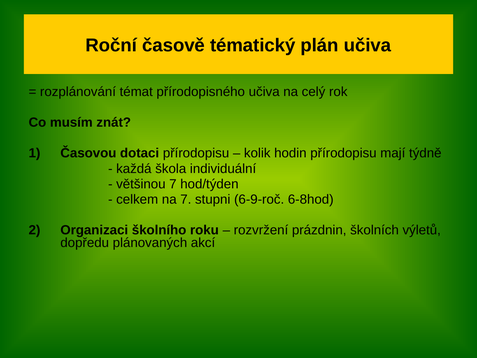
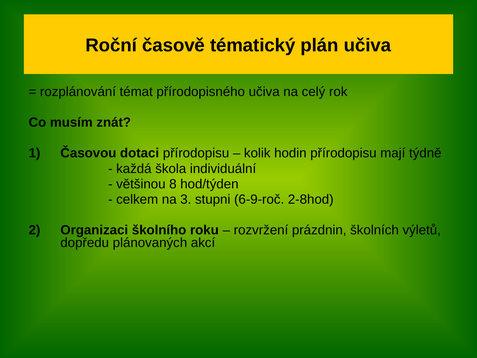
většinou 7: 7 -> 8 (173, 184)
na 7: 7 -> 3 (186, 199)
6-8hod: 6-8hod -> 2-8hod (311, 199)
